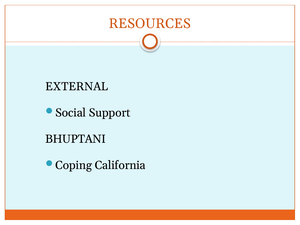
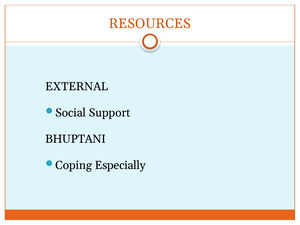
California: California -> Especially (120, 165)
